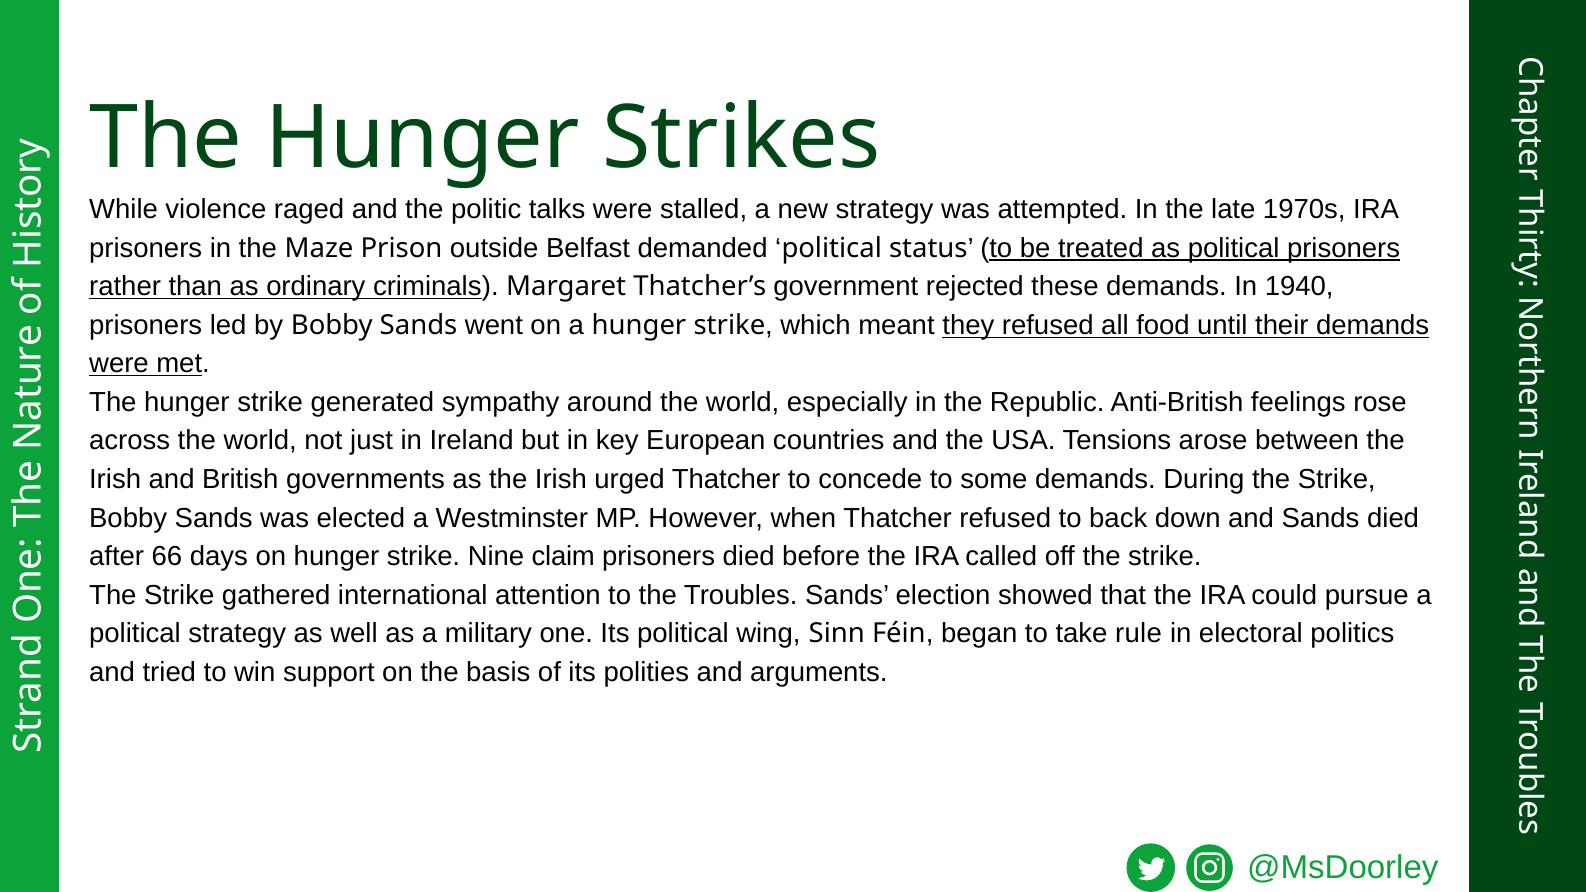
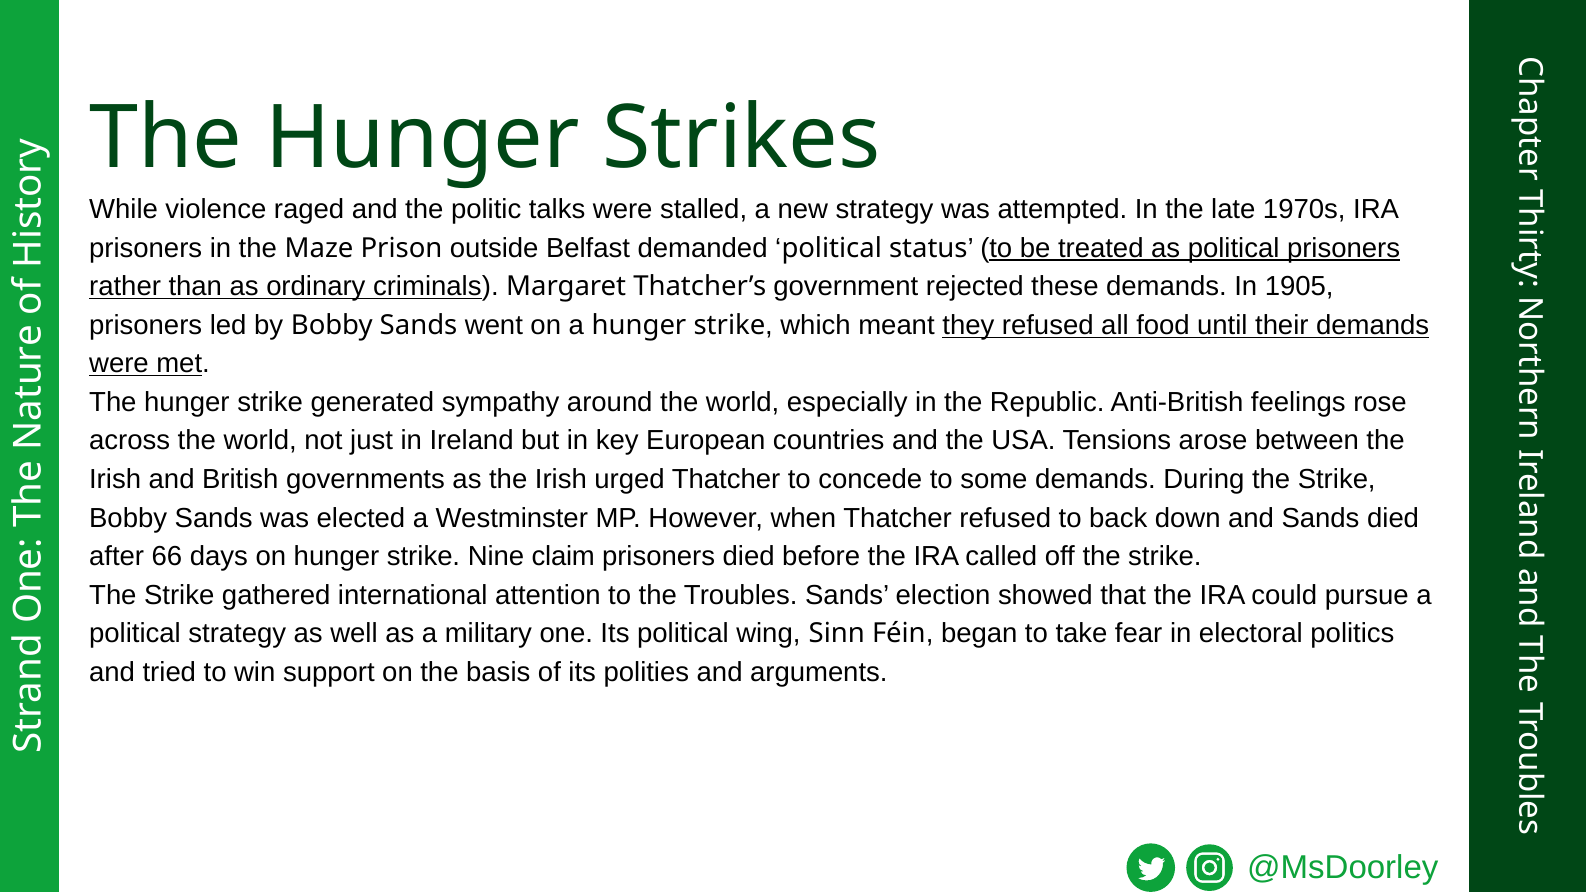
1940: 1940 -> 1905 (1299, 287)
rule: rule -> fear (1139, 634)
